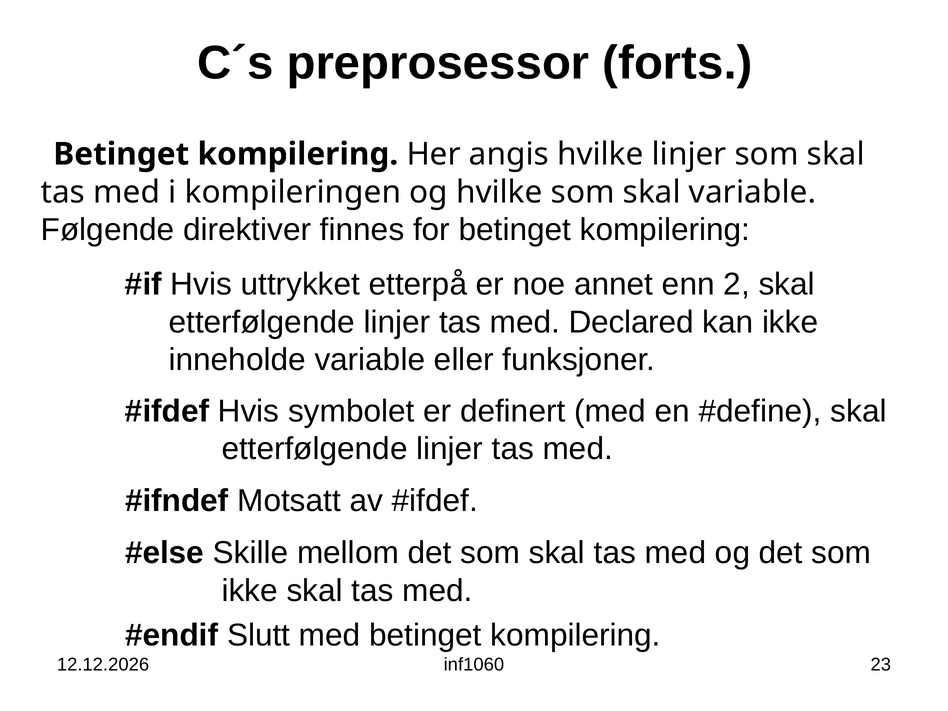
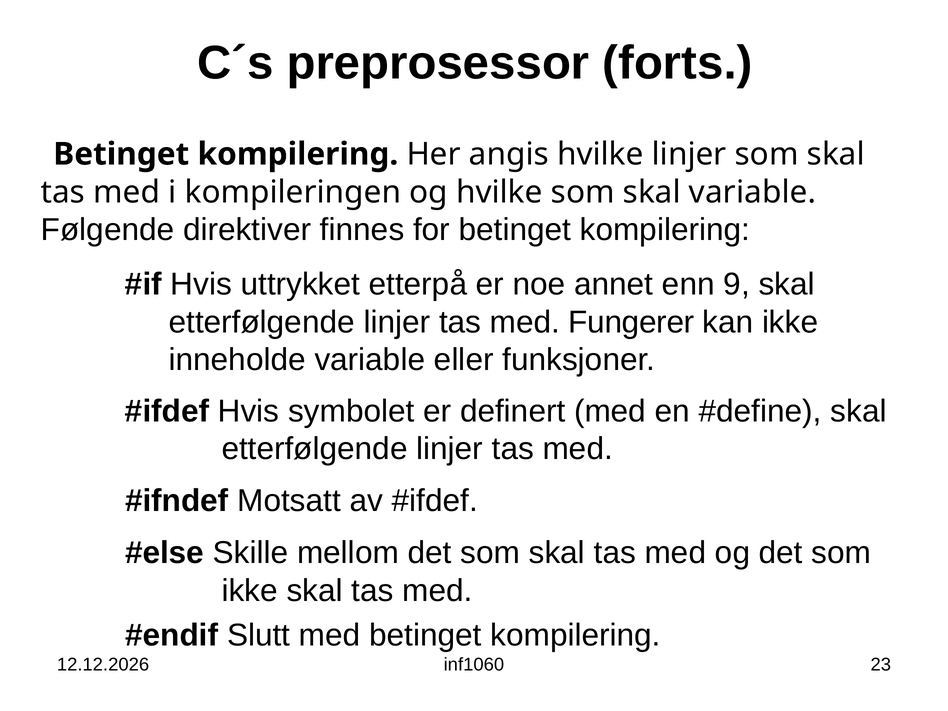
2: 2 -> 9 (737, 284)
Declared: Declared -> Fungerer (631, 322)
